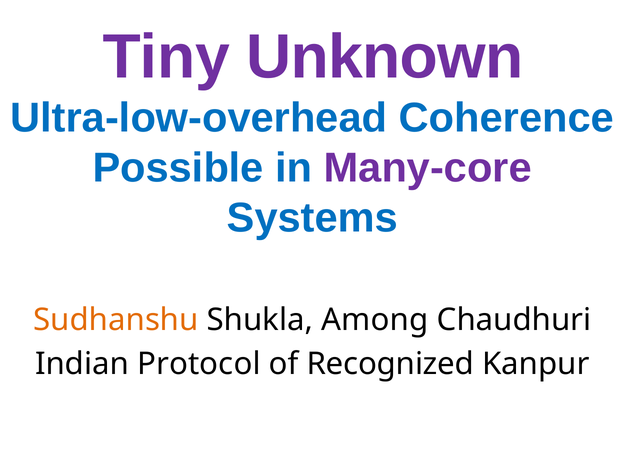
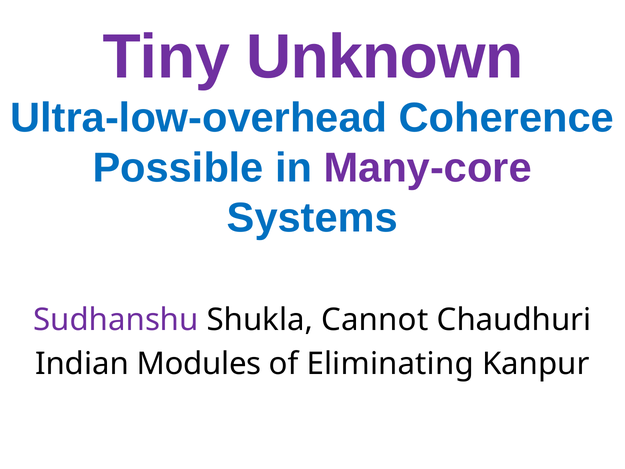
Sudhanshu colour: orange -> purple (116, 320)
Among: Among -> Cannot (375, 320)
Protocol: Protocol -> Modules (199, 364)
Recognized: Recognized -> Eliminating (390, 364)
